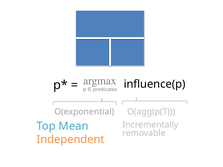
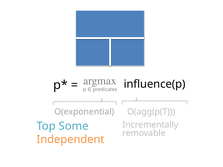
Mean: Mean -> Some (74, 126)
